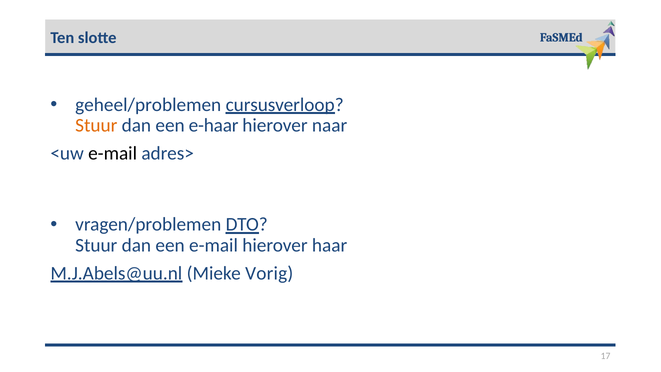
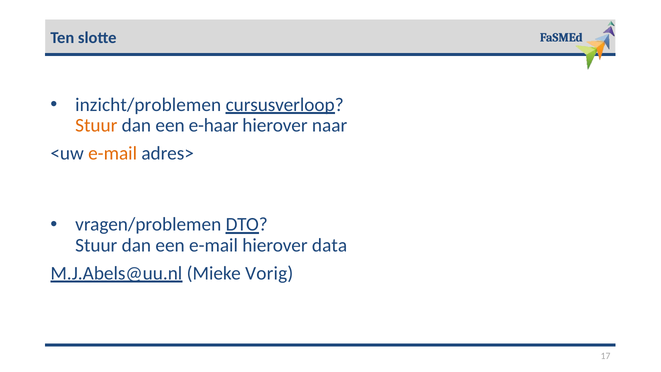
geheel/problemen: geheel/problemen -> inzicht/problemen (148, 105)
e-mail colour: black -> orange (113, 153)
haar: haar -> data (330, 245)
